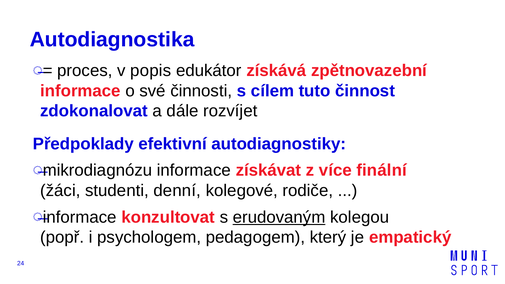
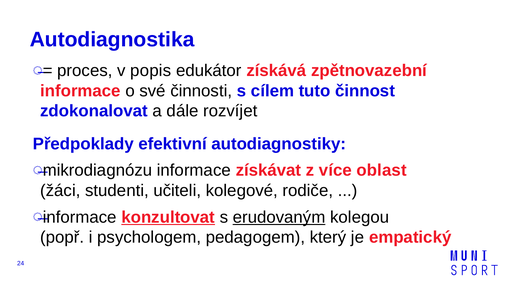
finální: finální -> oblast (382, 170)
denní: denní -> učiteli (177, 191)
konzultovat underline: none -> present (168, 217)
